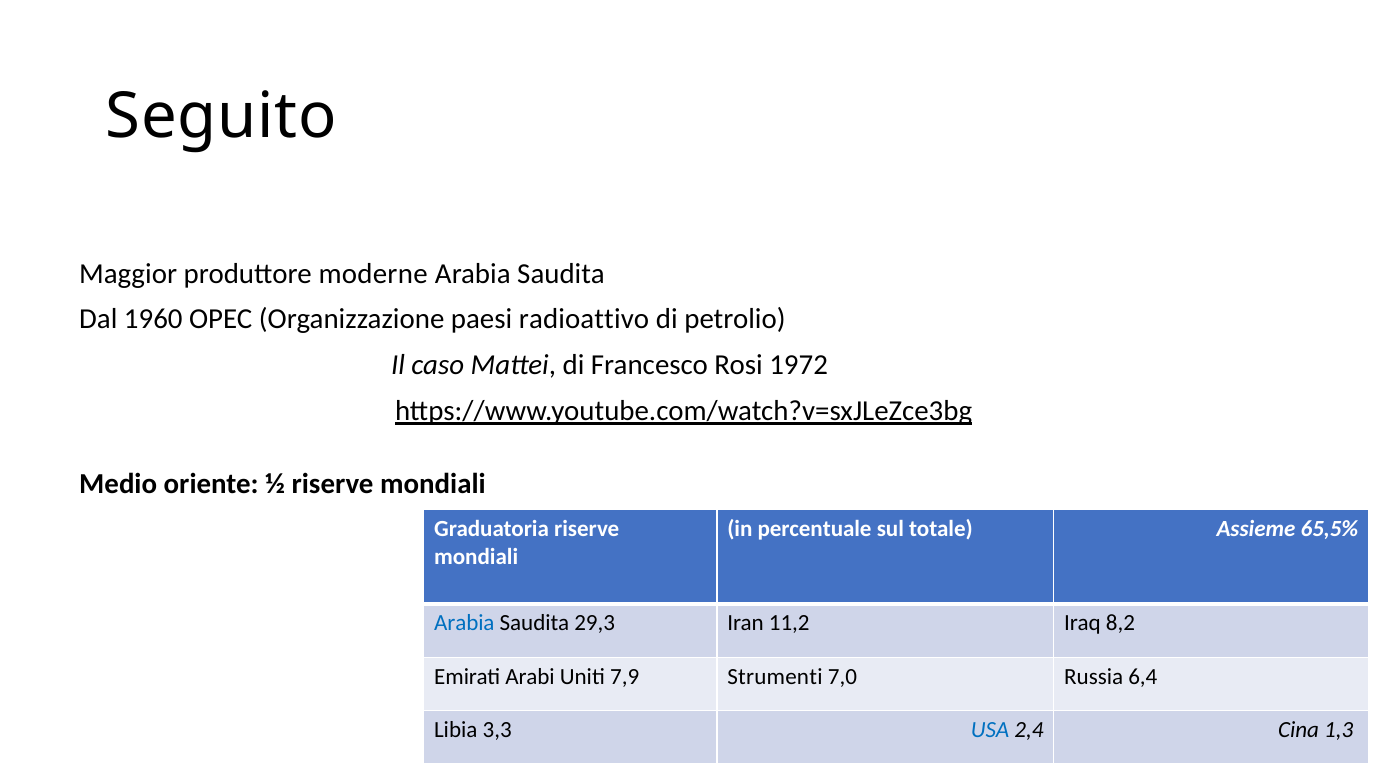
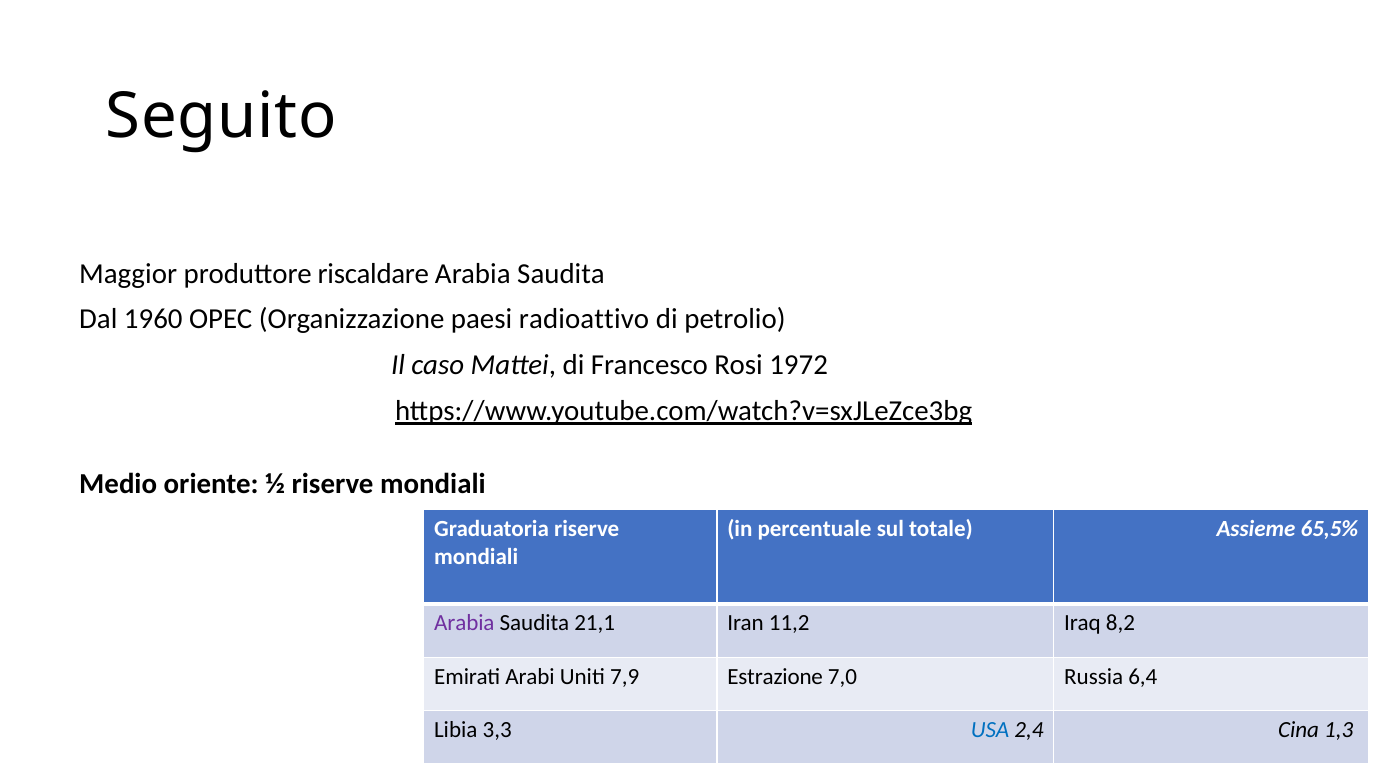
moderne: moderne -> riscaldare (373, 274)
Arabia colour: blue -> purple (464, 623)
29,3: 29,3 -> 21,1 (595, 623)
Strumenti: Strumenti -> Estrazione (775, 676)
